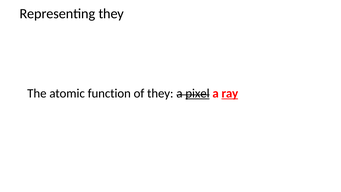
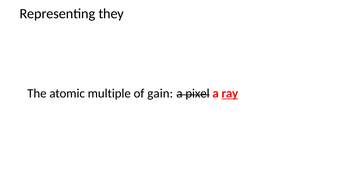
function: function -> multiple (109, 93)
of they: they -> gain (160, 93)
pixel underline: present -> none (197, 93)
